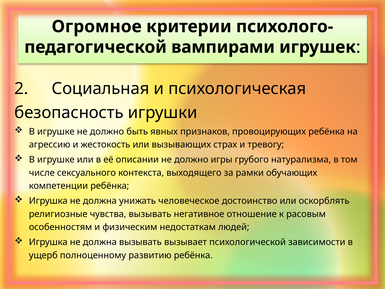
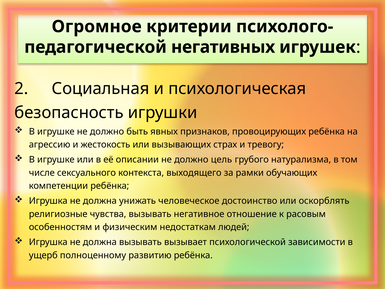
вампирами: вампирами -> негативных (223, 47)
игры: игры -> цель (221, 160)
